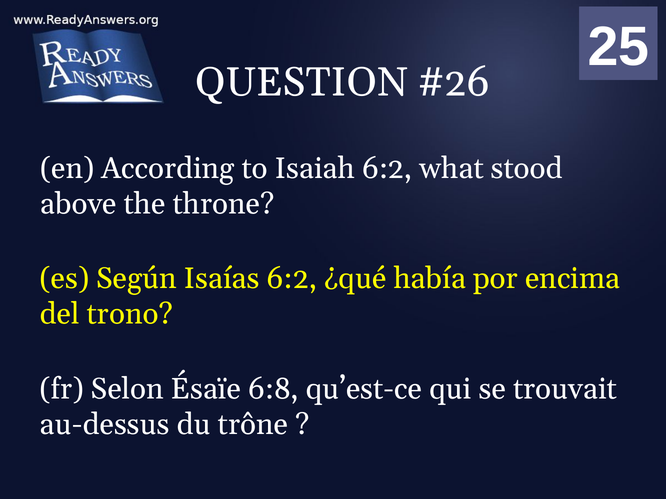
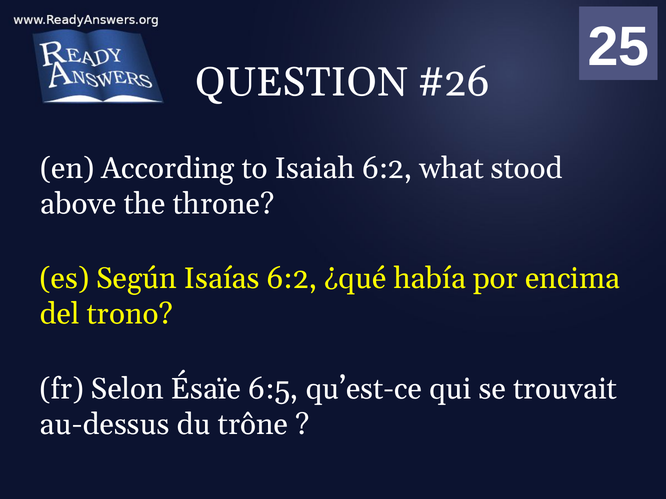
6:8: 6:8 -> 6:5 (273, 389)
